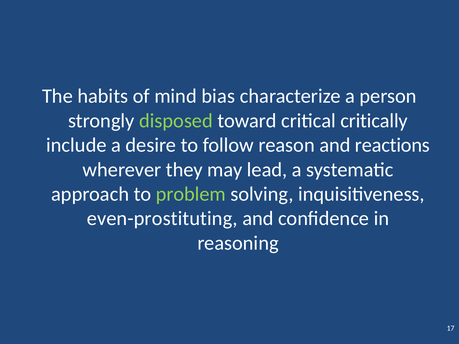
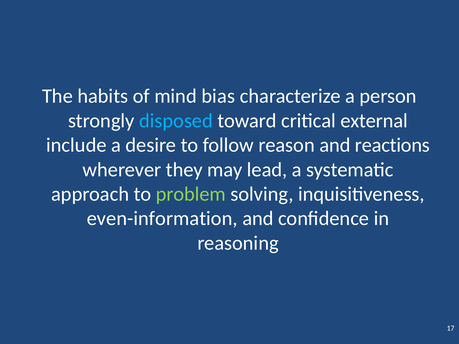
disposed colour: light green -> light blue (176, 121)
critically: critically -> external (374, 121)
even-prostituting: even-prostituting -> even-information (162, 219)
